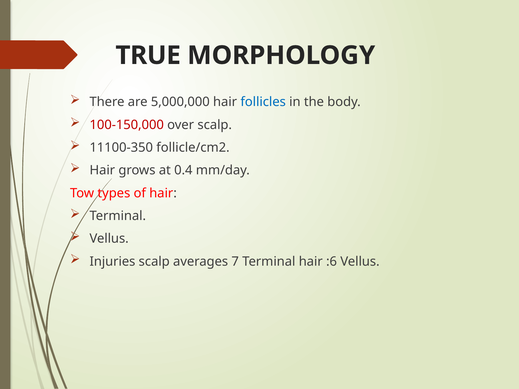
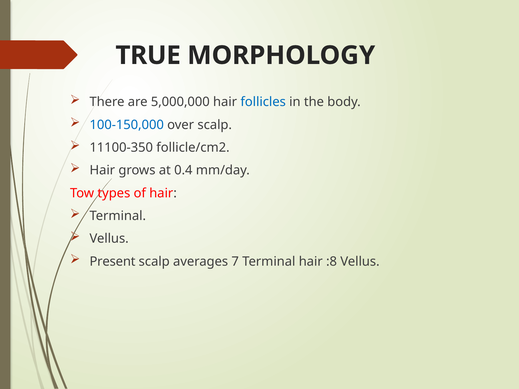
100-150,000 colour: red -> blue (127, 125)
Injuries: Injuries -> Present (113, 262)
:6: :6 -> :8 (332, 262)
